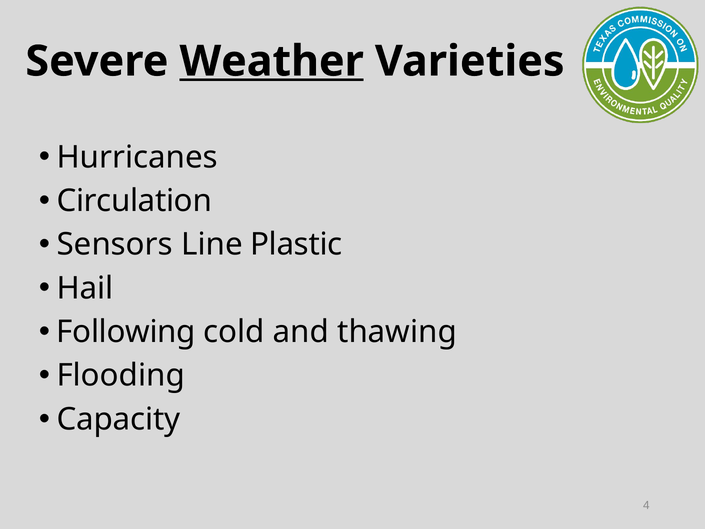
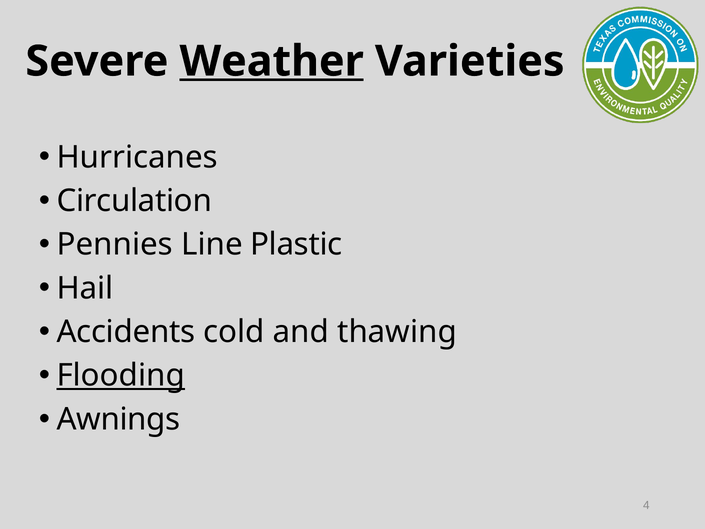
Sensors: Sensors -> Pennies (115, 244)
Following: Following -> Accidents (126, 332)
Flooding underline: none -> present (121, 375)
Capacity: Capacity -> Awnings (118, 419)
